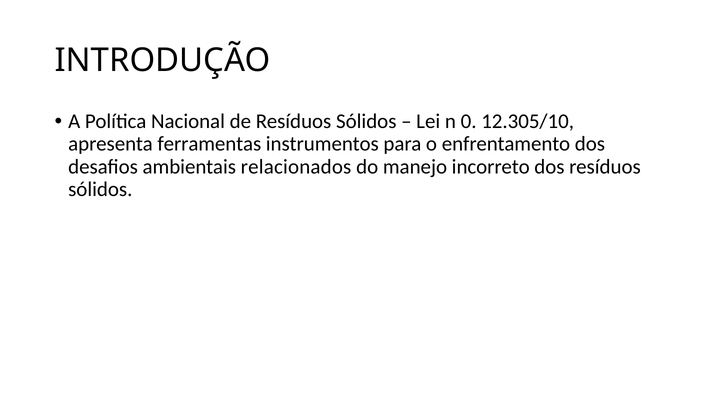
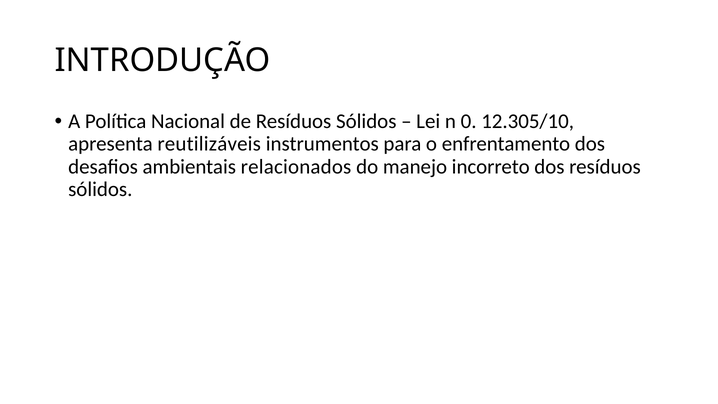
ferramentas: ferramentas -> reutilizáveis (209, 144)
